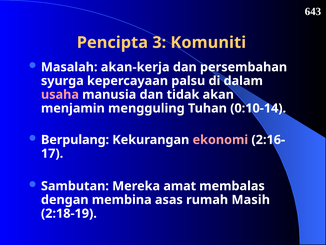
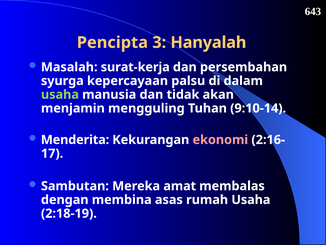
Komuniti: Komuniti -> Hanyalah (208, 42)
akan-kerja: akan-kerja -> surat-kerja (135, 67)
usaha colour: pink -> light green (60, 94)
0:10-14: 0:10-14 -> 9:10-14 (258, 108)
Berpulang: Berpulang -> Menderita (75, 140)
rumah Masih: Masih -> Usaha (251, 199)
